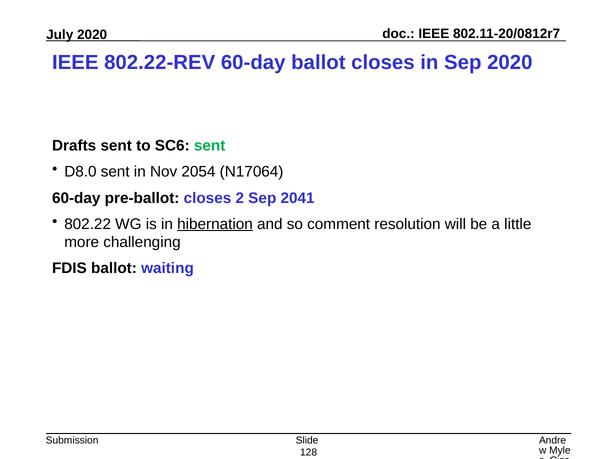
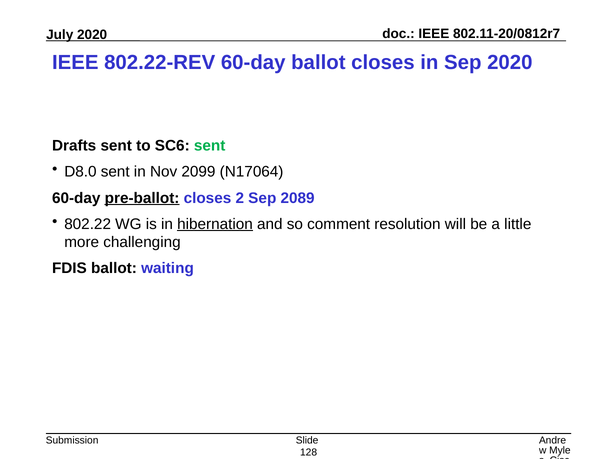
2054: 2054 -> 2099 (198, 172)
pre-ballot underline: none -> present (142, 198)
2041: 2041 -> 2089 (298, 198)
